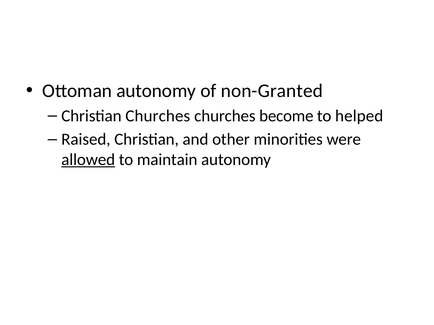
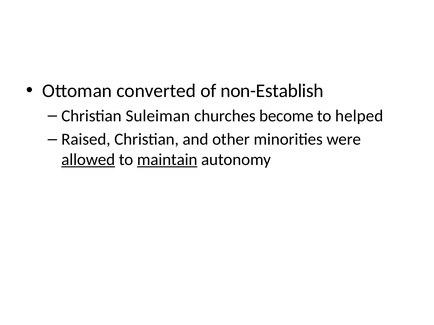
Ottoman autonomy: autonomy -> converted (156, 91)
non-Granted: non-Granted -> non-Establish (272, 91)
Christian Churches: Churches -> Suleiman (158, 116)
maintain underline: none -> present (167, 160)
